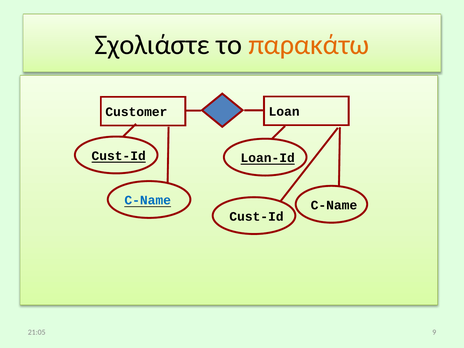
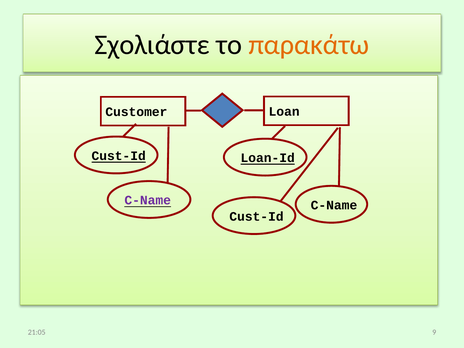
C-Name colour: blue -> purple (148, 200)
